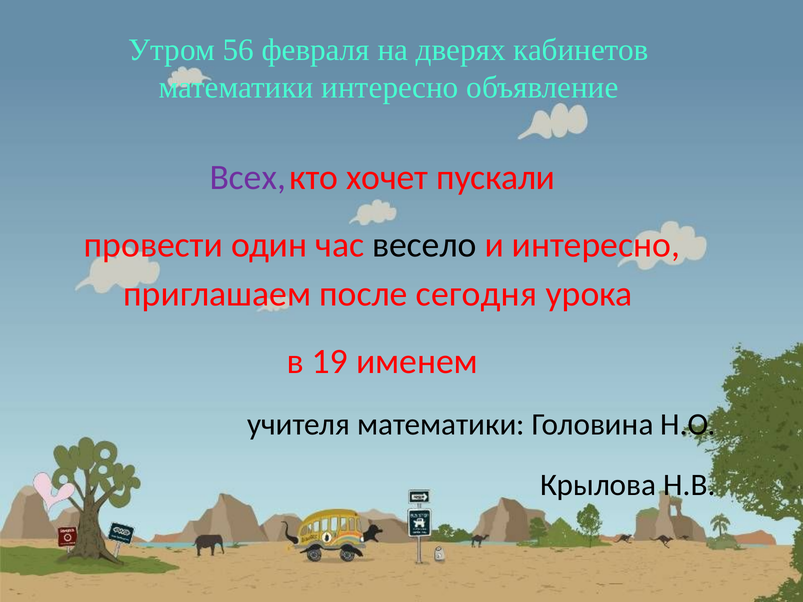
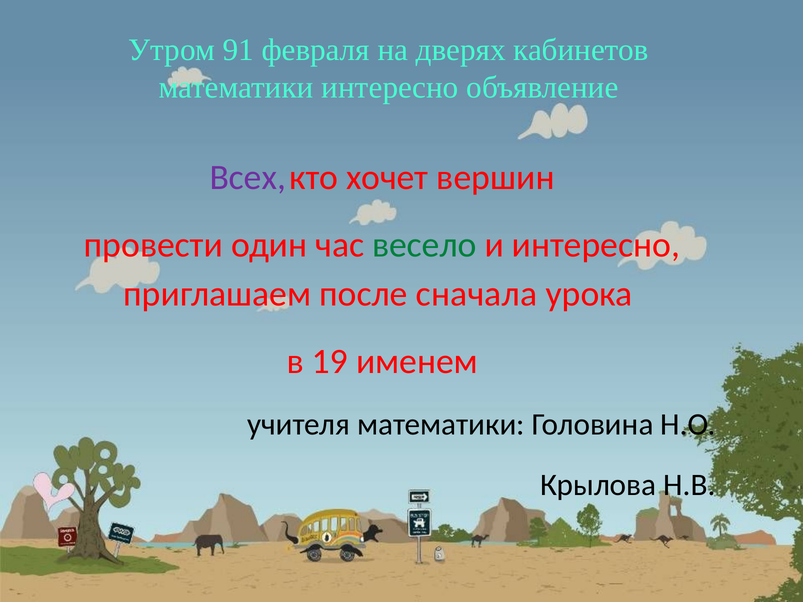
56: 56 -> 91 (238, 50)
пускали: пускали -> вершин (496, 177)
весело colour: black -> green (424, 245)
сегодня: сегодня -> сначала (477, 294)
